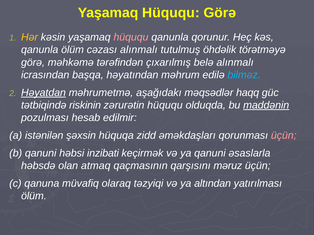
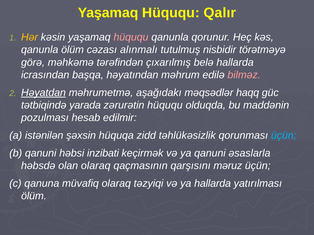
Hüququ Görə: Görə -> Qalır (220, 13)
öhdəlik: öhdəlik -> nisbidir (220, 50)
belə alınmalı: alınmalı -> hallarda (235, 62)
bilməz colour: light blue -> pink (244, 75)
riskinin: riskinin -> yarada (85, 105)
maddənin underline: present -> none (266, 105)
əməkdaşları: əməkdaşları -> təhlükəsizlik (187, 136)
üçün colour: pink -> light blue (284, 136)
olan atmaq: atmaq -> olaraq (96, 166)
ya altından: altından -> hallarda (213, 184)
